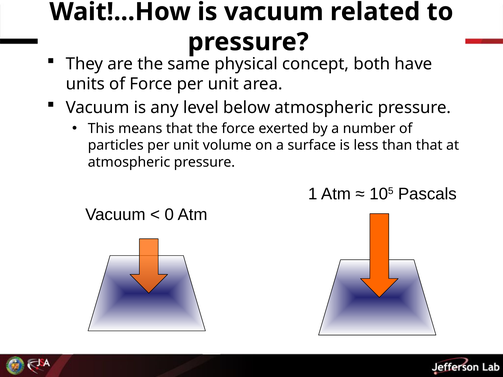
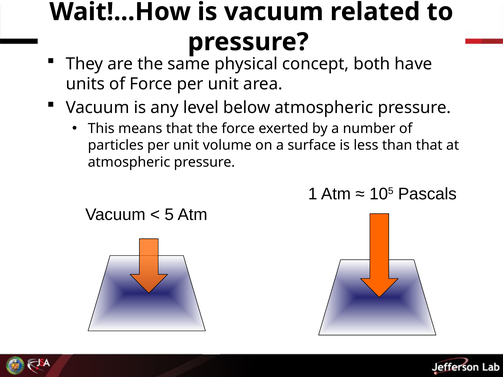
0: 0 -> 5 (169, 215)
